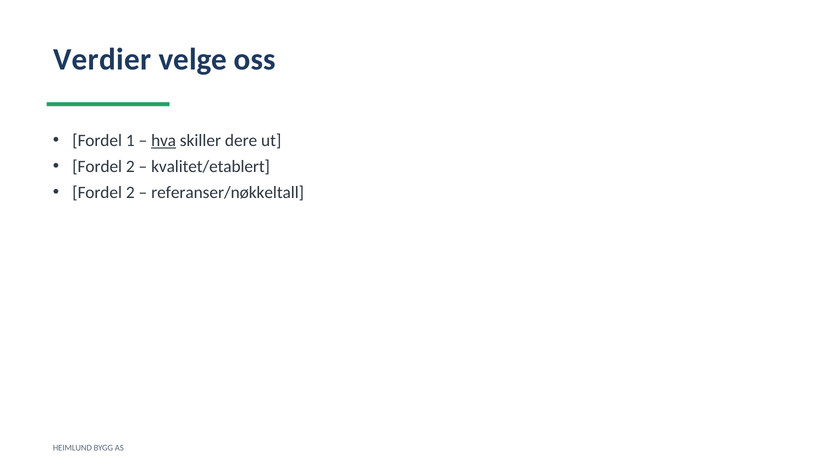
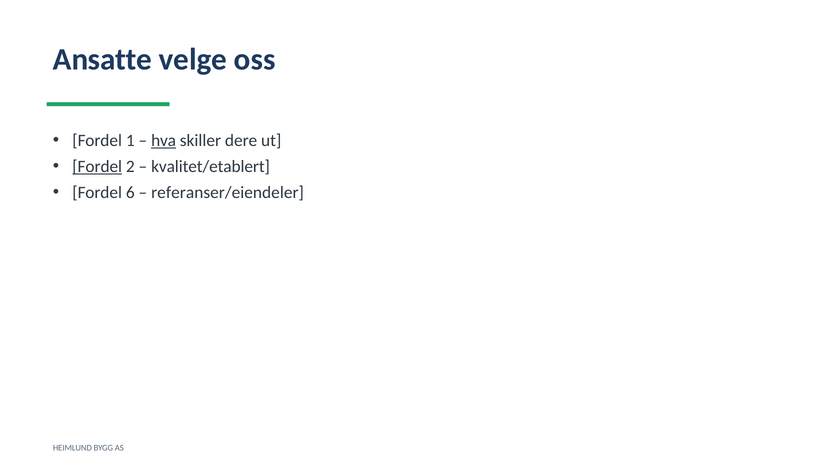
Verdier: Verdier -> Ansatte (103, 59)
Fordel underline: none -> present (97, 167)
2: 2 -> 6 (130, 193)
referanser/nøkkeltall: referanser/nøkkeltall -> referanser/eiendeler (228, 193)
